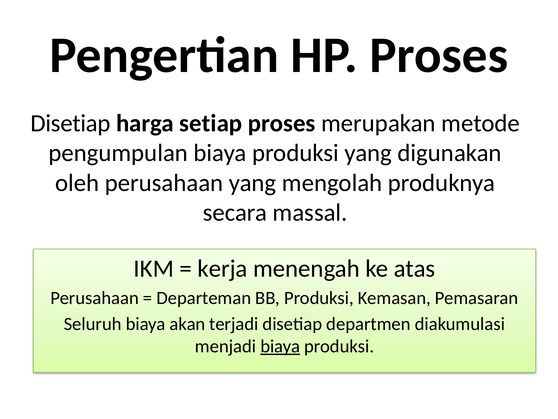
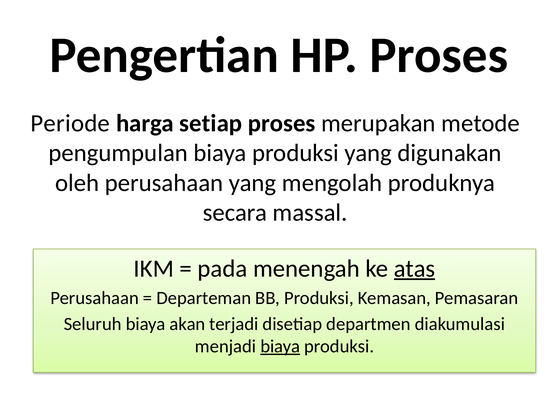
Disetiap: Disetiap -> Periode (70, 123)
kerja: kerja -> pada (222, 268)
atas underline: none -> present (415, 268)
